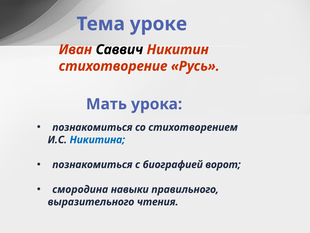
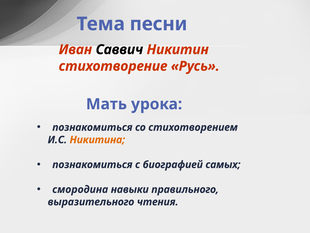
уроке: уроке -> песни (158, 24)
Никитина colour: blue -> orange (97, 140)
ворот: ворот -> самых (223, 164)
